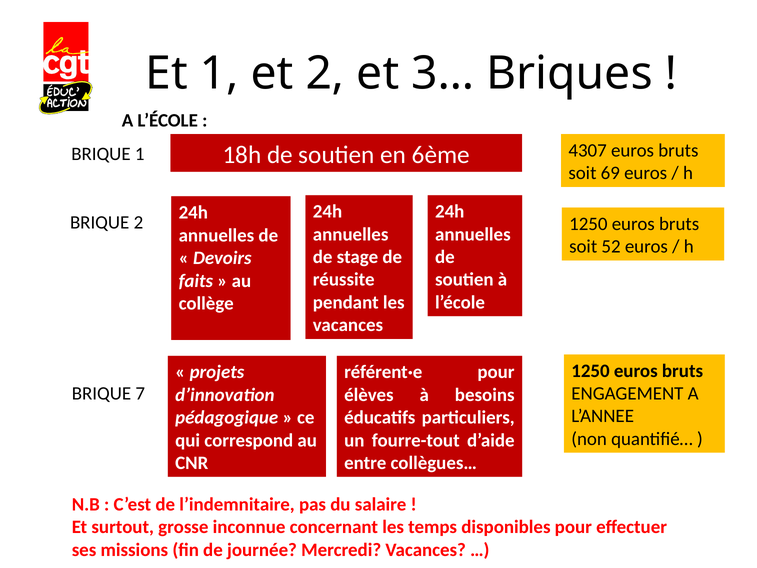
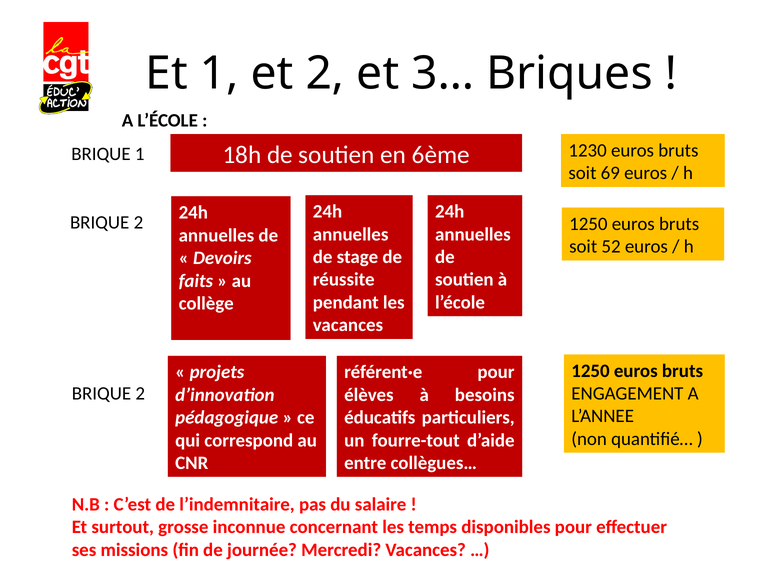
4307: 4307 -> 1230 (588, 150)
7: 7 -> 2 (140, 394)
